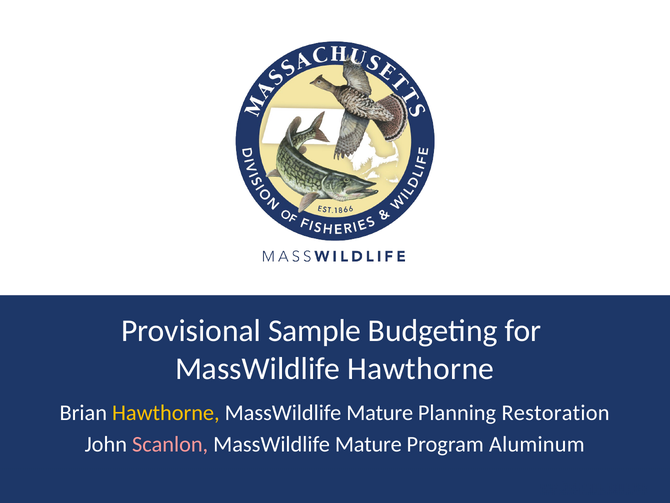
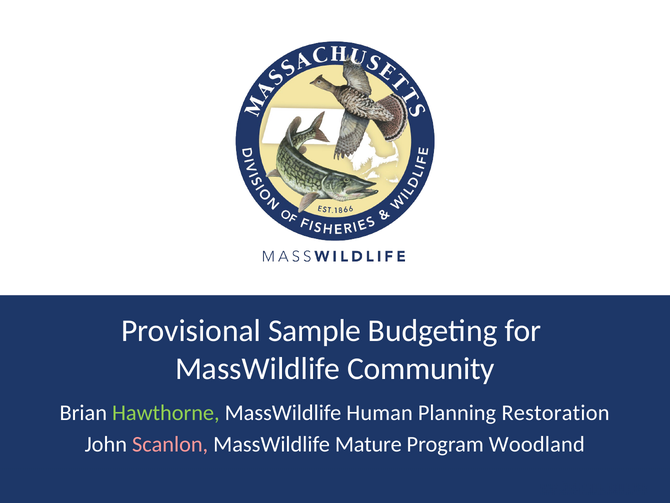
MassWildlife Hawthorne: Hawthorne -> Community (421, 368)
Hawthorne colour: yellow -> light green (166, 413)
Mature: Mature -> Human (380, 413)
Aluminum: Aluminum -> Woodland (537, 444)
